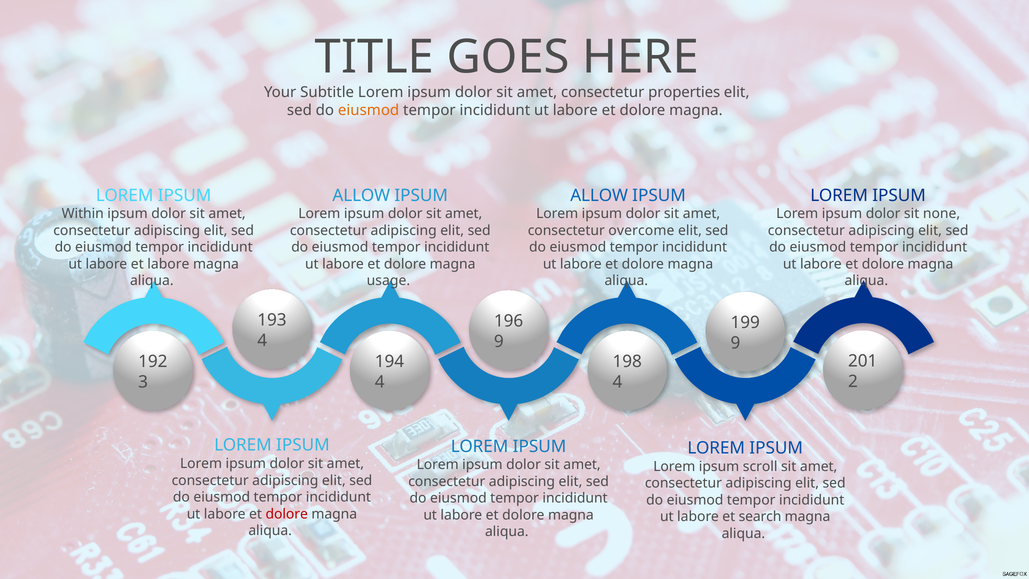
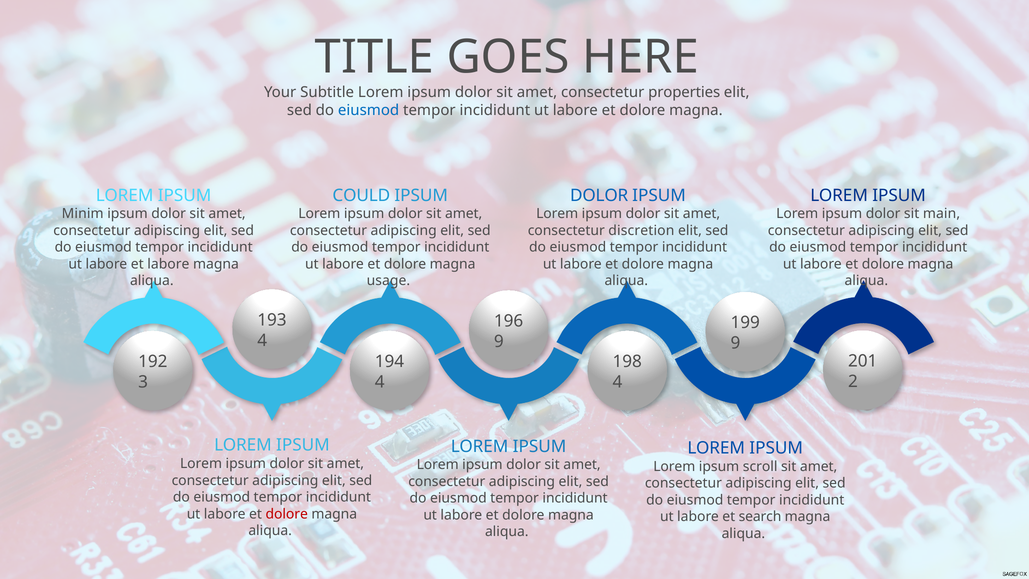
eiusmod colour: orange -> blue (369, 110)
ALLOW: ALLOW -> COULD (361, 195)
ALLOW: ALLOW -> DOLOR (599, 195)
Within: Within -> Minim (83, 214)
none: none -> main (942, 214)
overcome: overcome -> discretion (641, 231)
